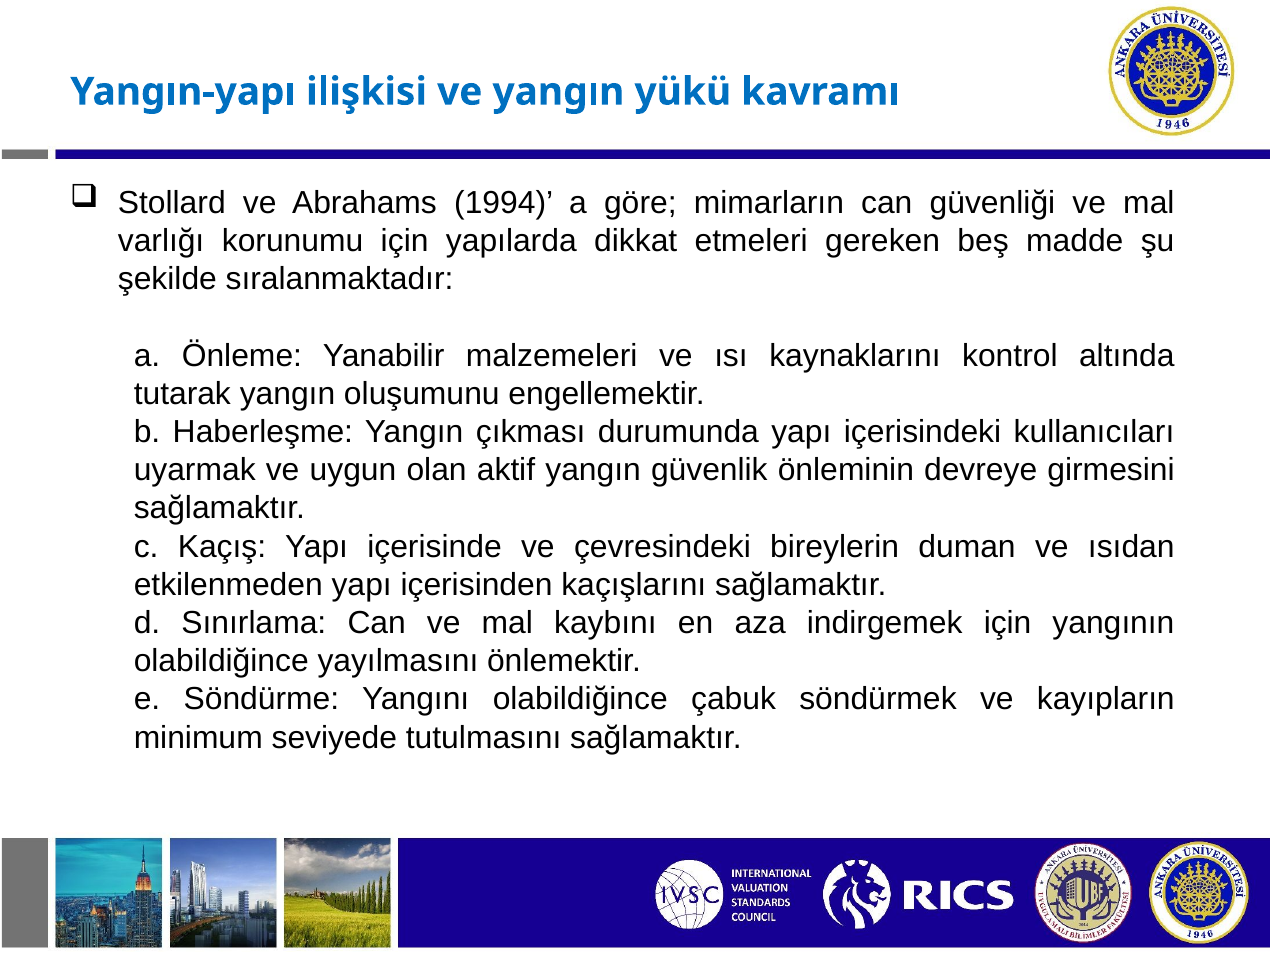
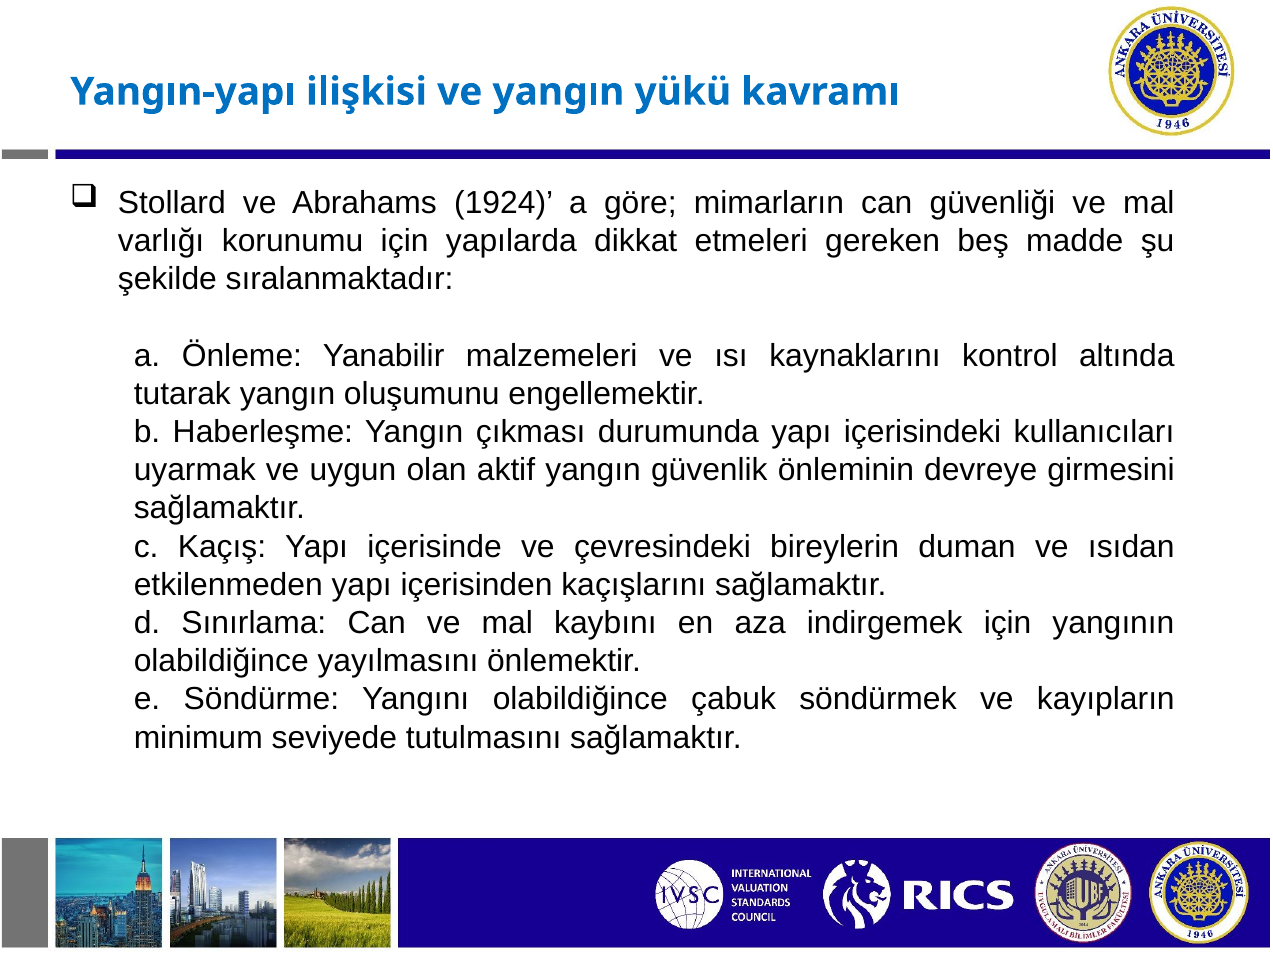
1994: 1994 -> 1924 (504, 203)
